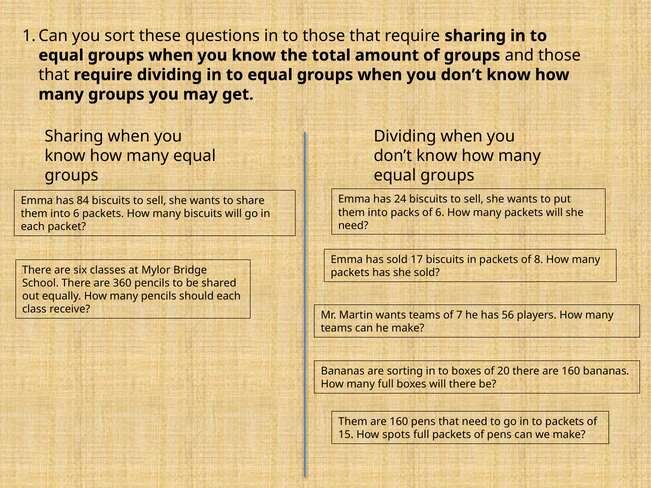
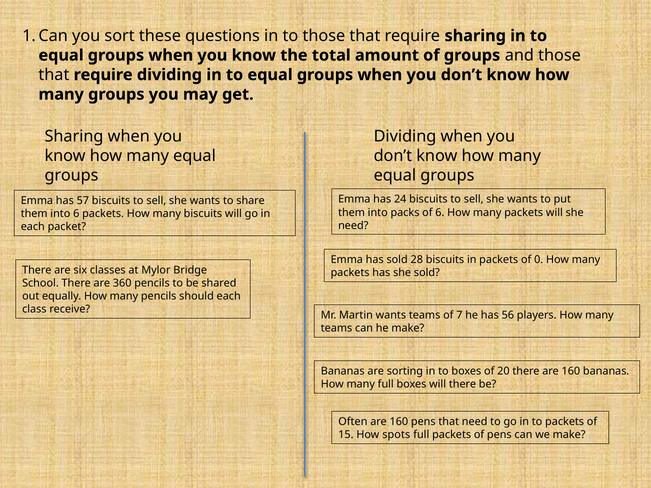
84: 84 -> 57 (83, 201)
17: 17 -> 28 (417, 260)
8: 8 -> 0 (539, 260)
Them: Them -> Often (353, 422)
